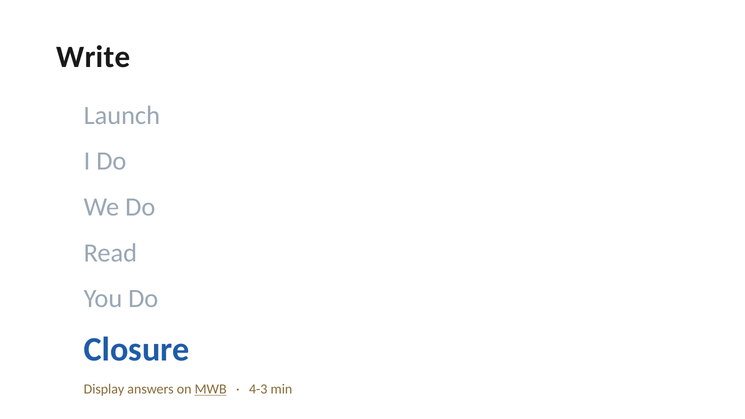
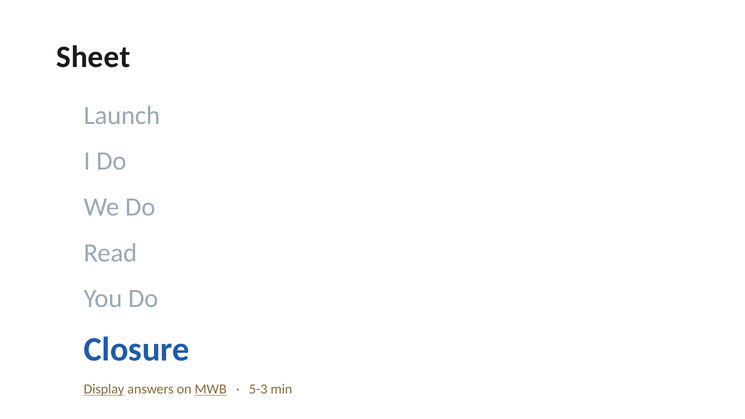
Write: Write -> Sheet (93, 57)
Display underline: none -> present (104, 389)
4-3: 4-3 -> 5-3 (258, 389)
